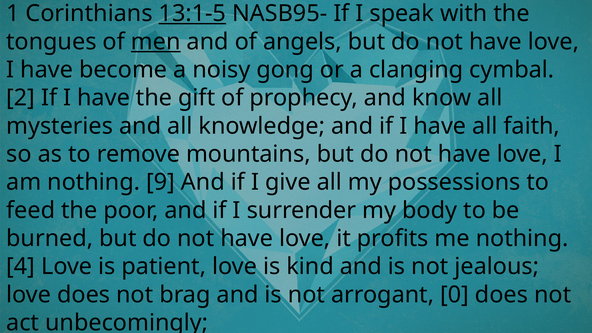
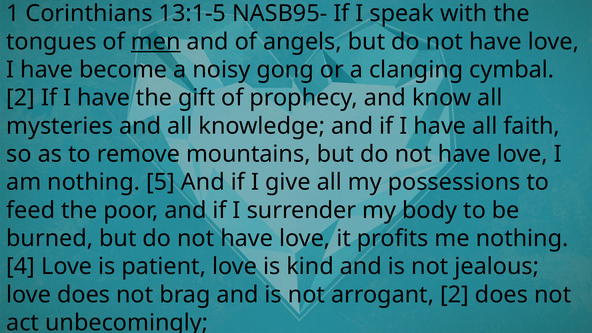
13:1-5 underline: present -> none (192, 13)
9: 9 -> 5 (161, 182)
arrogant 0: 0 -> 2 (455, 295)
